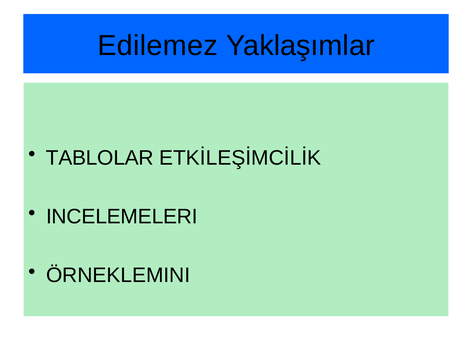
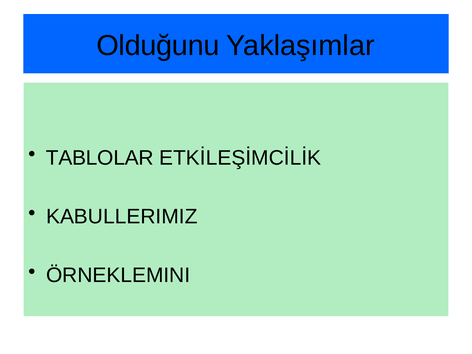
Edilemez: Edilemez -> Olduğunu (158, 46)
INCELEMELERI: INCELEMELERI -> KABULLERIMIZ (122, 217)
